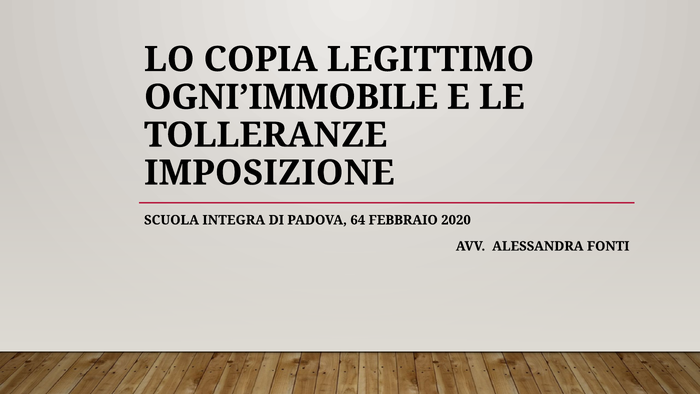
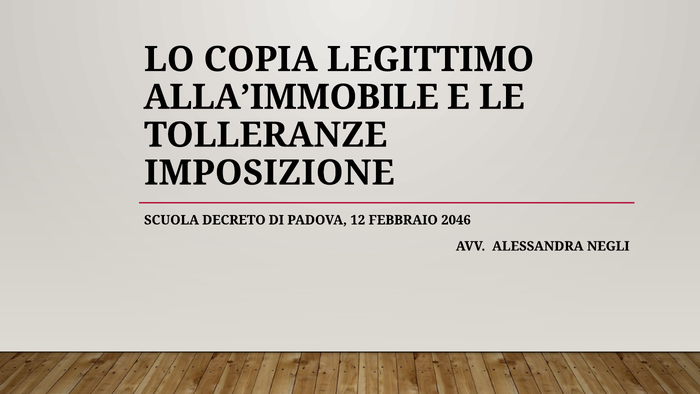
OGNI’IMMOBILE: OGNI’IMMOBILE -> ALLA’IMMOBILE (291, 97)
INTEGRA: INTEGRA -> DECRETO (234, 220)
64: 64 -> 12 (358, 220)
2020: 2020 -> 2046 (456, 220)
FONTI: FONTI -> NEGLI (608, 246)
